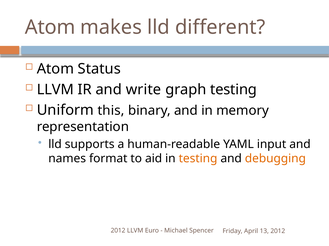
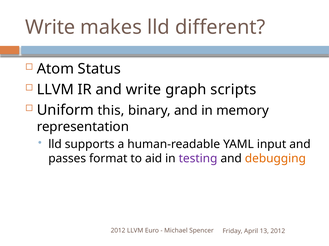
Atom: Atom -> Write (50, 27)
graph testing: testing -> scripts (233, 90)
names: names -> passes (67, 159)
testing colour: orange -> purple (198, 159)
